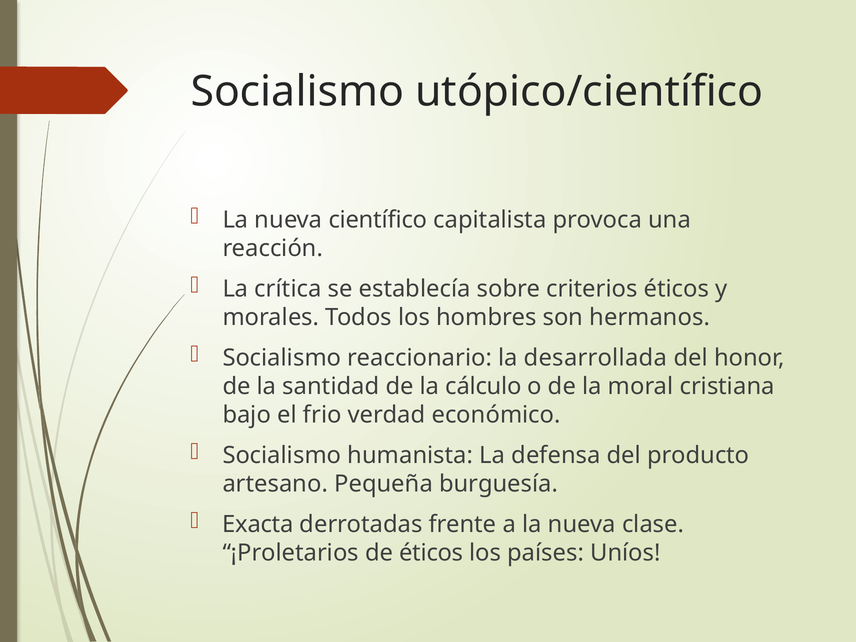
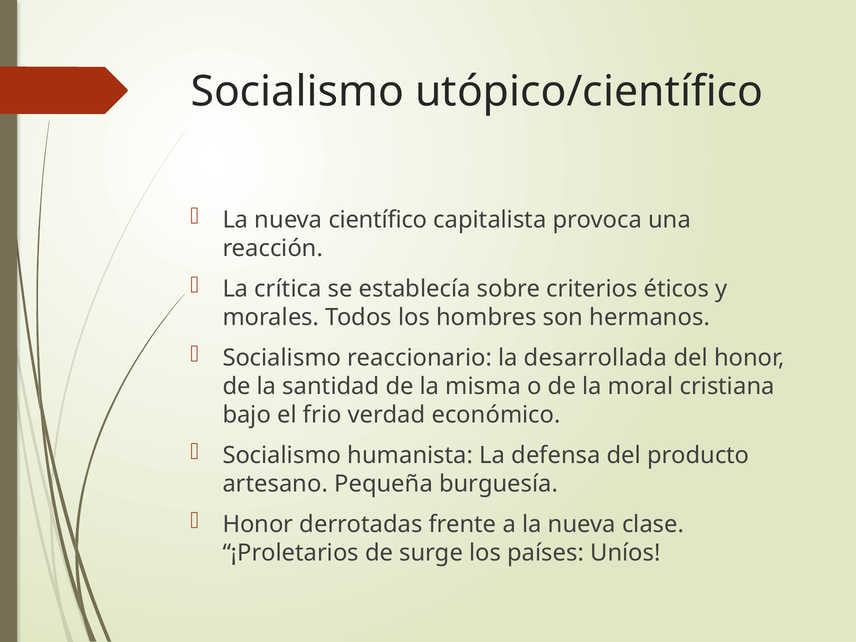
cálculo: cálculo -> misma (483, 386)
Exacta: Exacta -> Honor (258, 524)
de éticos: éticos -> surge (431, 553)
